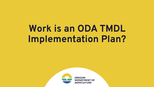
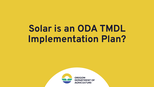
Work: Work -> Solar (40, 28)
